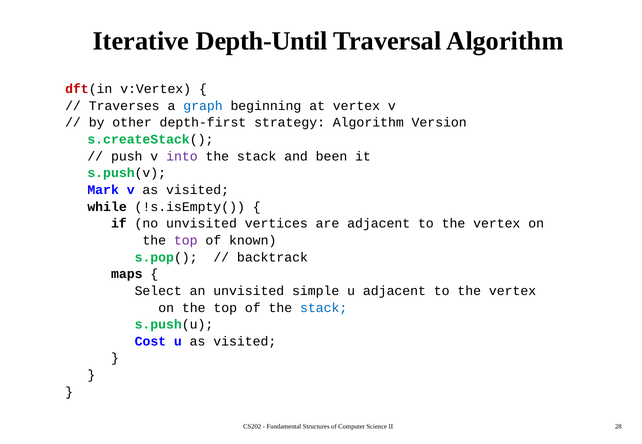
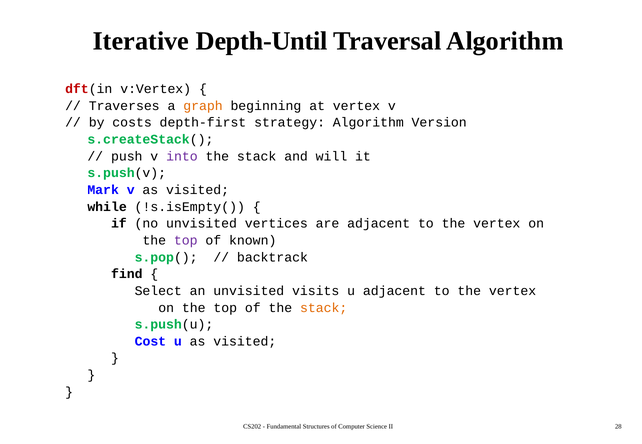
graph colour: blue -> orange (203, 106)
other: other -> costs (132, 123)
been: been -> will (332, 156)
maps: maps -> find (127, 274)
simple: simple -> visits (316, 291)
stack colour: blue -> orange (324, 308)
